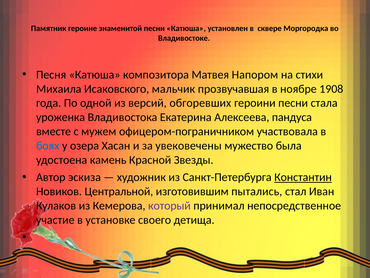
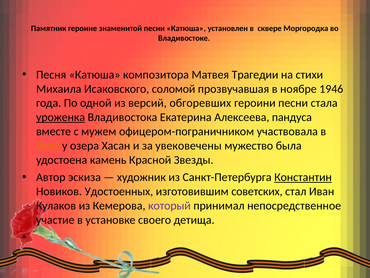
Напором: Напором -> Трагедии (255, 75)
мальчик: мальчик -> соломой (174, 89)
1908: 1908 -> 1946 (331, 89)
уроженка underline: none -> present (61, 117)
боях colour: blue -> orange (48, 145)
Центральной: Центральной -> Удостоенных (119, 191)
пытались: пытались -> советских (257, 191)
